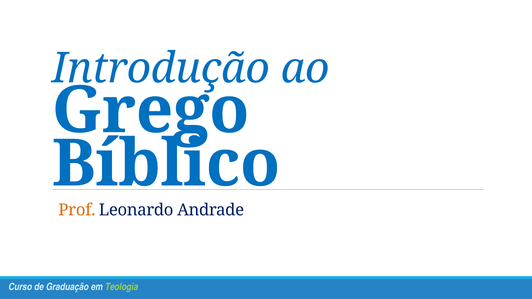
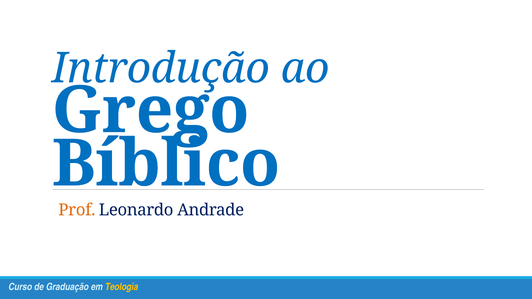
Teologia colour: light green -> yellow (122, 287)
